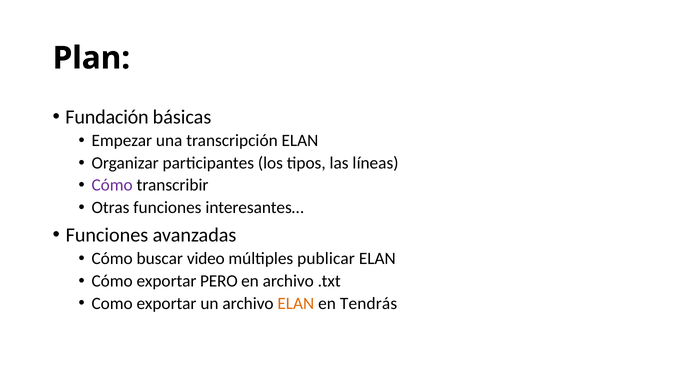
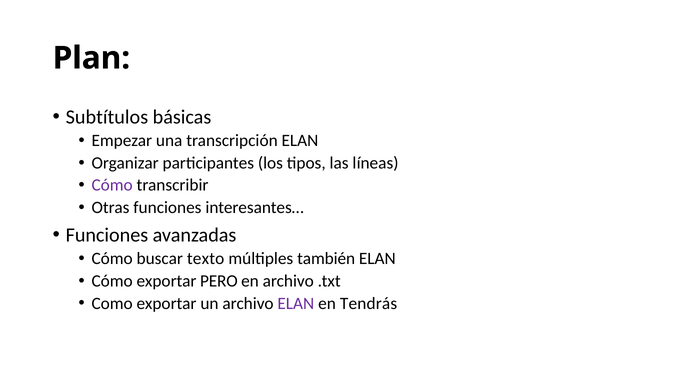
Fundación: Fundación -> Subtítulos (107, 117)
video: video -> texto (206, 259)
publicar: publicar -> también (326, 259)
ELAN colour: orange -> purple (296, 303)
